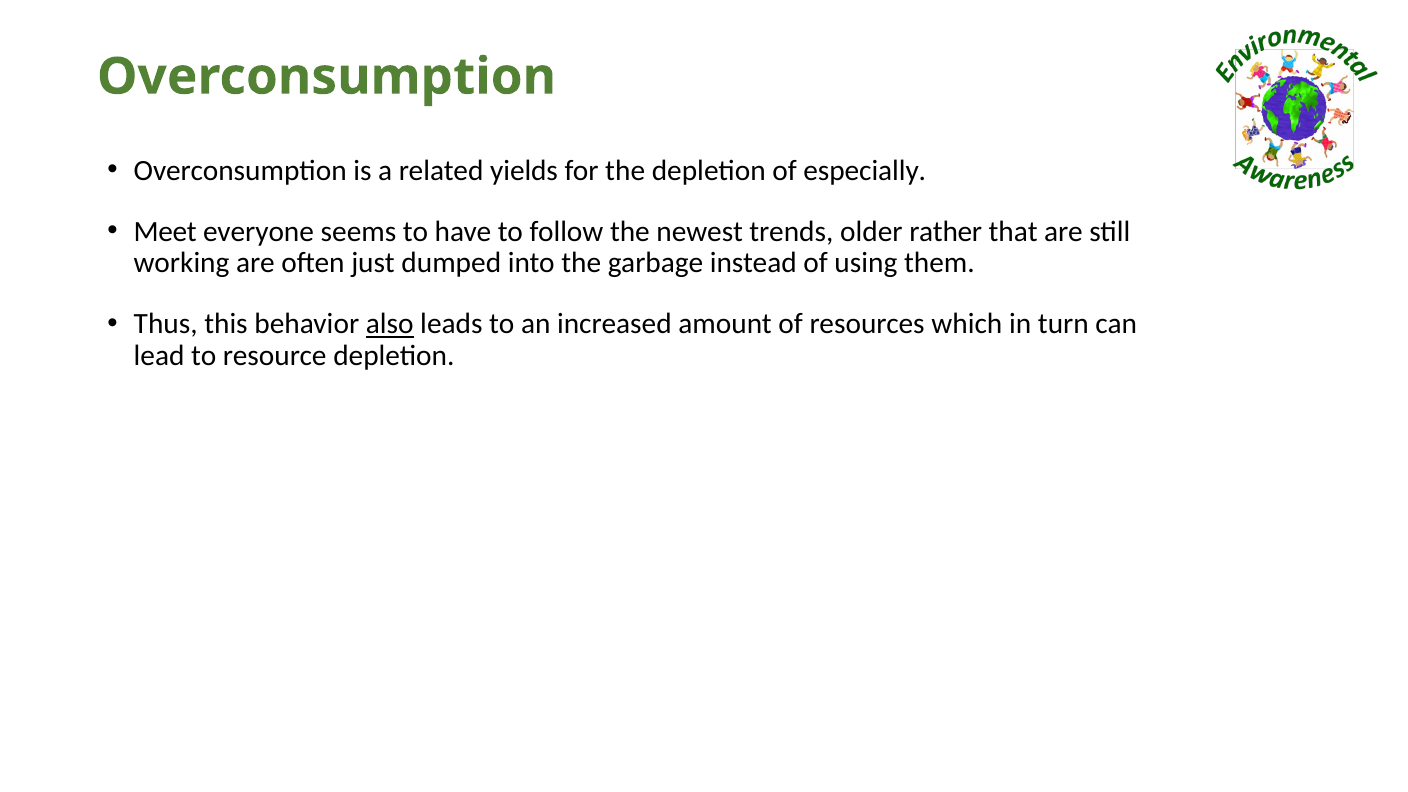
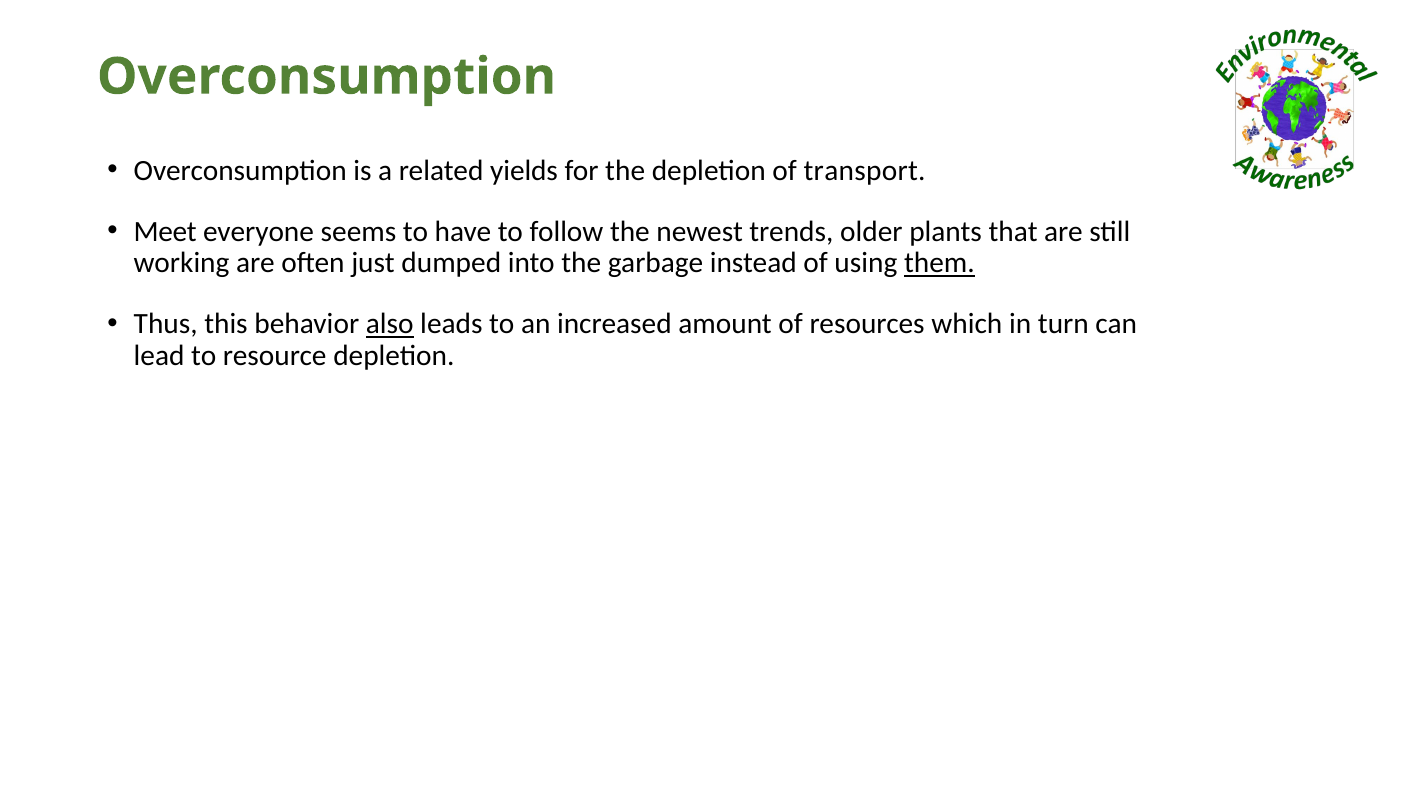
especially: especially -> transport (865, 170)
rather: rather -> plants (946, 231)
them underline: none -> present (939, 263)
